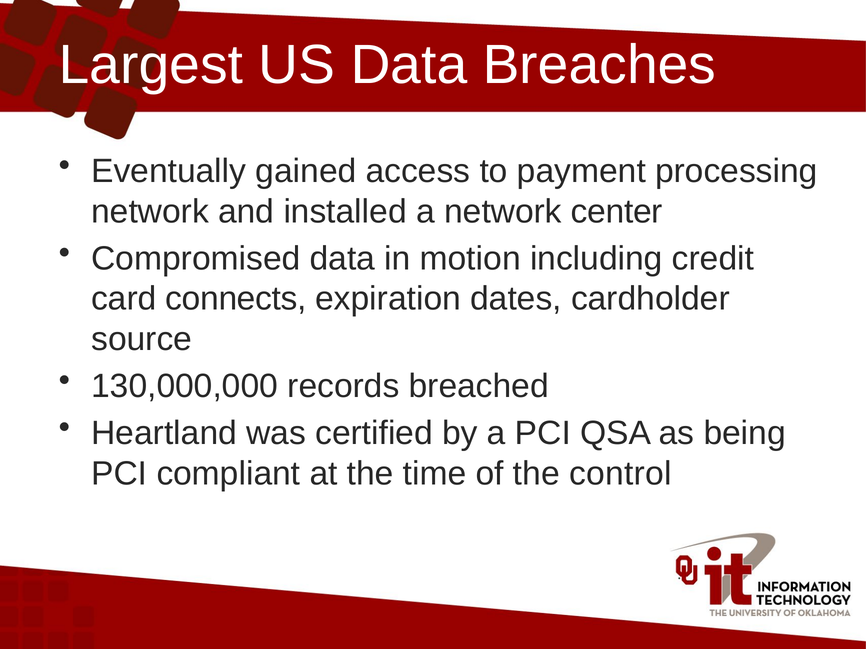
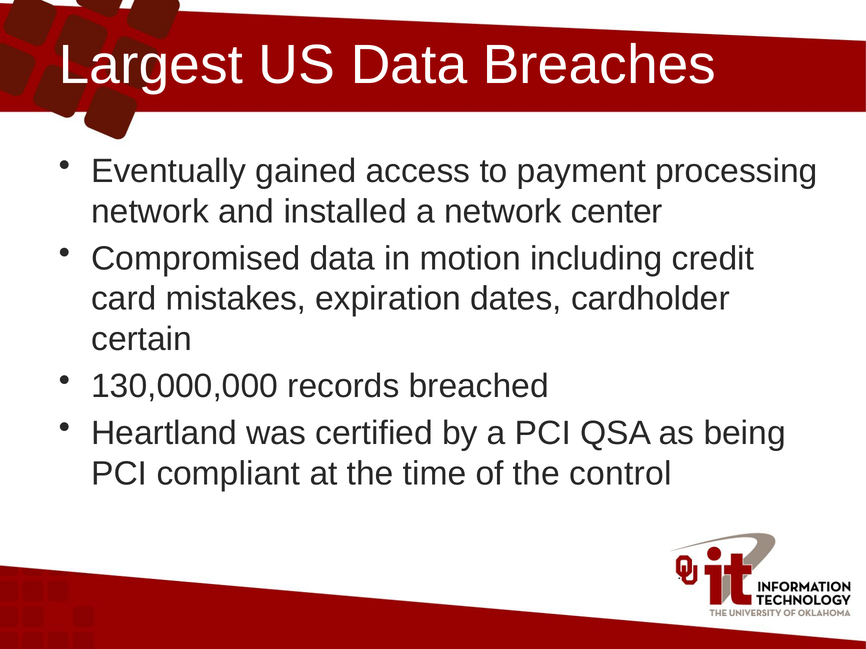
connects: connects -> mistakes (236, 299)
source: source -> certain (142, 339)
